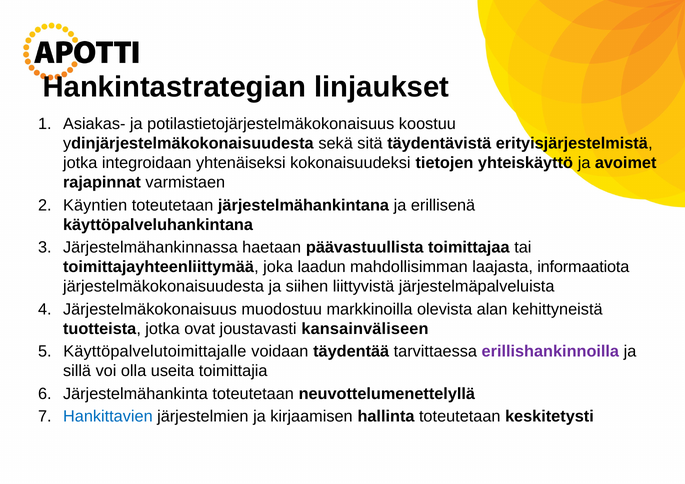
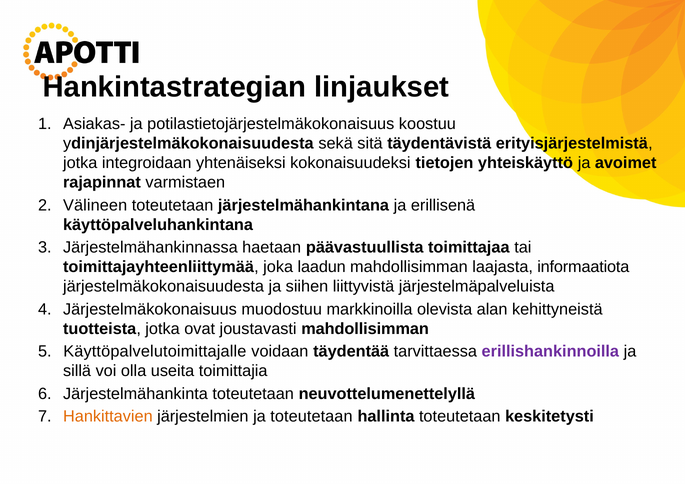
Käyntien: Käyntien -> Välineen (95, 205)
joustavasti kansainväliseen: kansainväliseen -> mahdollisimman (365, 329)
Hankittavien colour: blue -> orange (108, 417)
ja kirjaamisen: kirjaamisen -> toteutetaan (311, 417)
